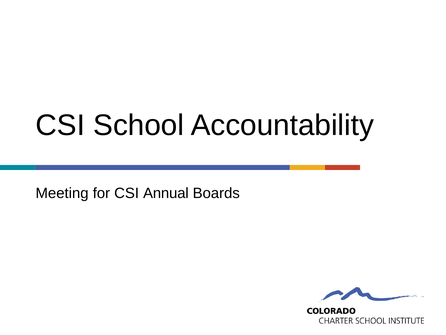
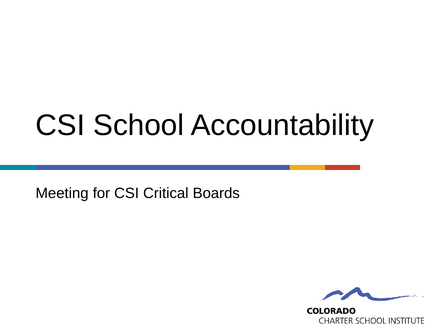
Annual: Annual -> Critical (166, 193)
